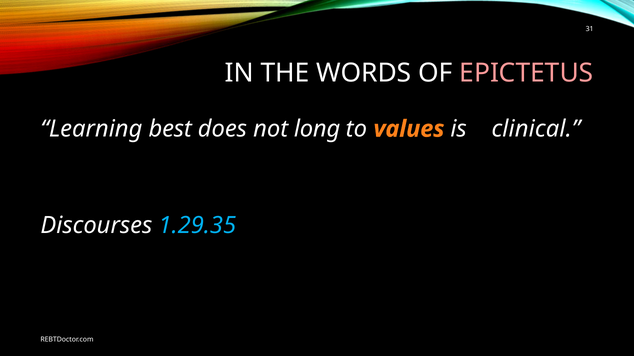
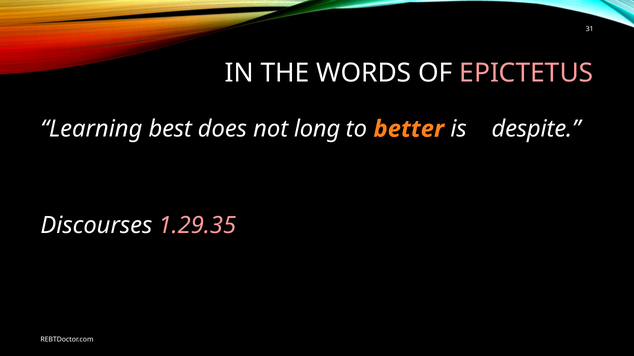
values: values -> better (409, 129)
clinical: clinical -> despite (536, 129)
1.29.35 colour: light blue -> pink (197, 226)
